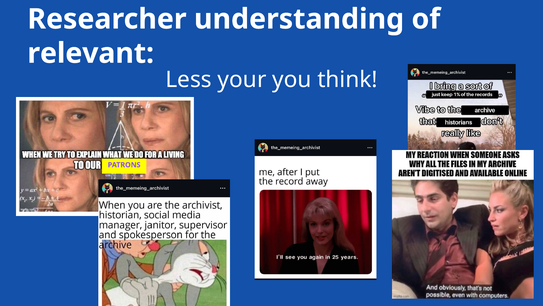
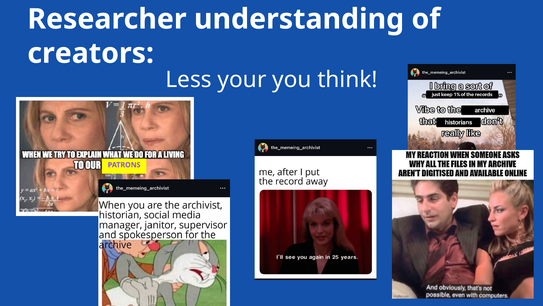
relevant: relevant -> creators (91, 53)
